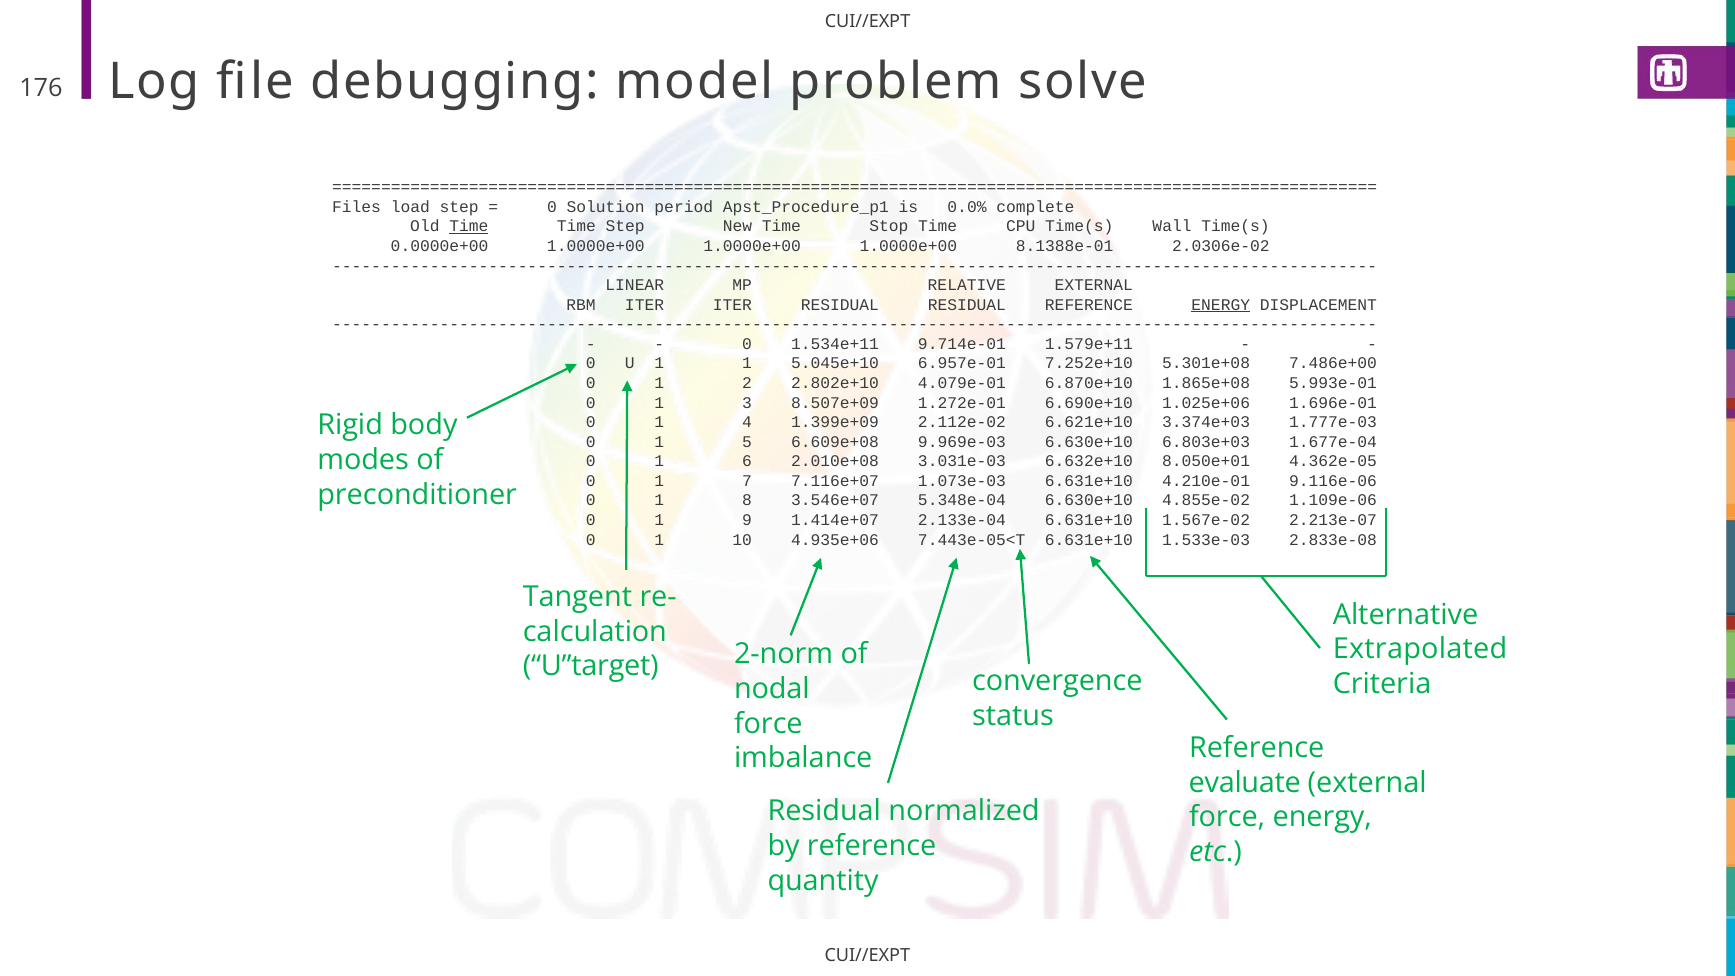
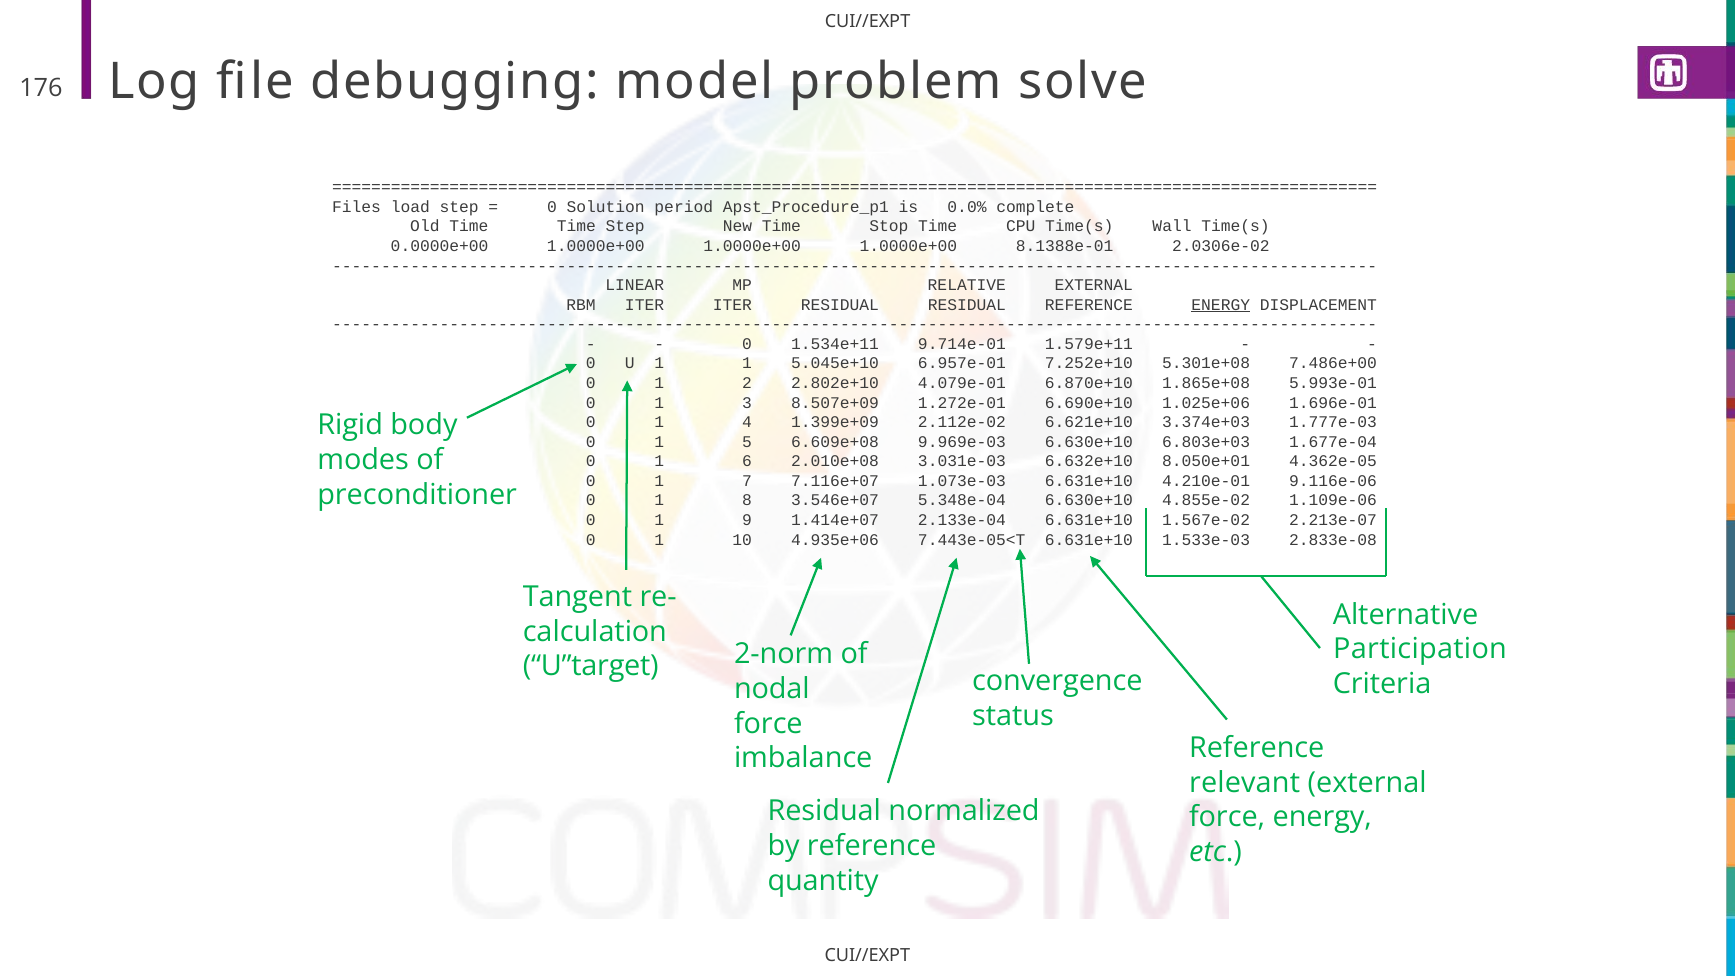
Time underline: present -> none (469, 227)
Extrapolated: Extrapolated -> Participation (1420, 649)
evaluate: evaluate -> relevant (1245, 783)
